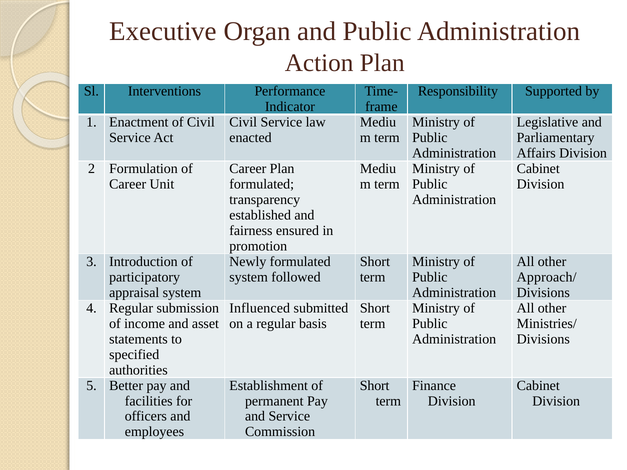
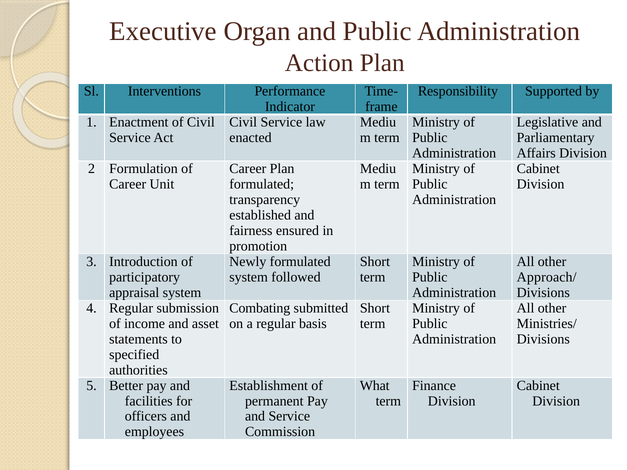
Influenced: Influenced -> Combating (260, 308)
Short: Short -> What (375, 386)
